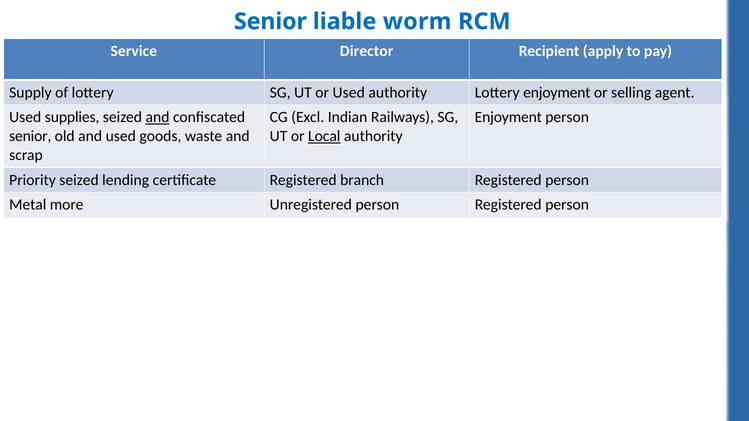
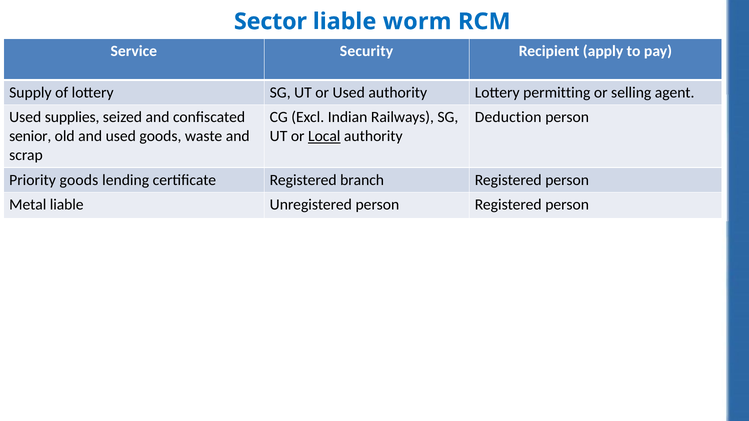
Senior: Senior -> Sector (270, 22)
Director: Director -> Security (367, 51)
Lottery enjoyment: enjoyment -> permitting (557, 92)
and underline: present -> none (158, 117)
Enjoyment: Enjoyment -> Deduction (508, 117)
Priority seized: seized -> goods (79, 180)
Metal more: more -> liable (67, 205)
